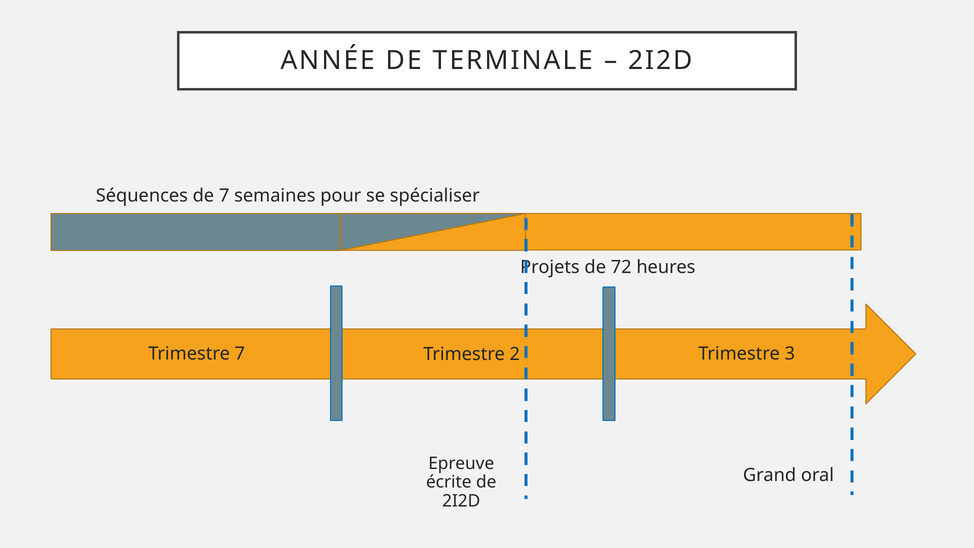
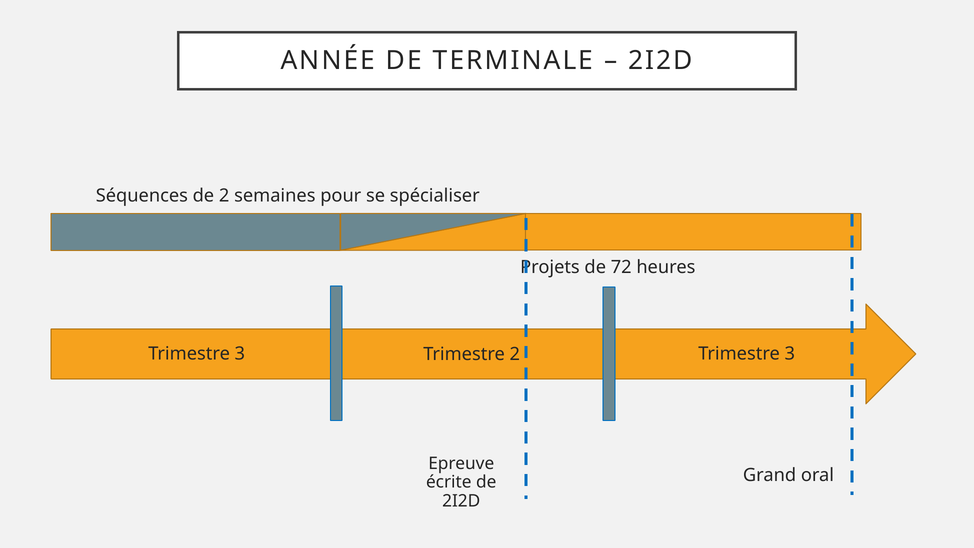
de 7: 7 -> 2 (224, 195)
7: 7 -> 3 (240, 354)
